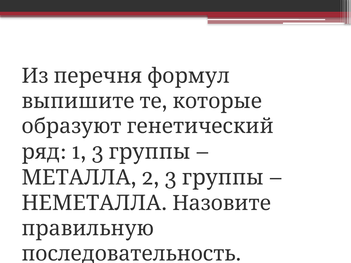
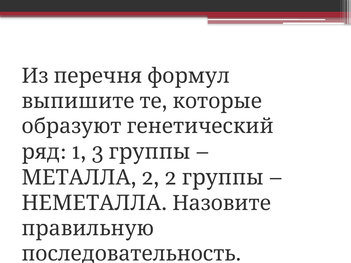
2 3: 3 -> 2 (171, 178)
